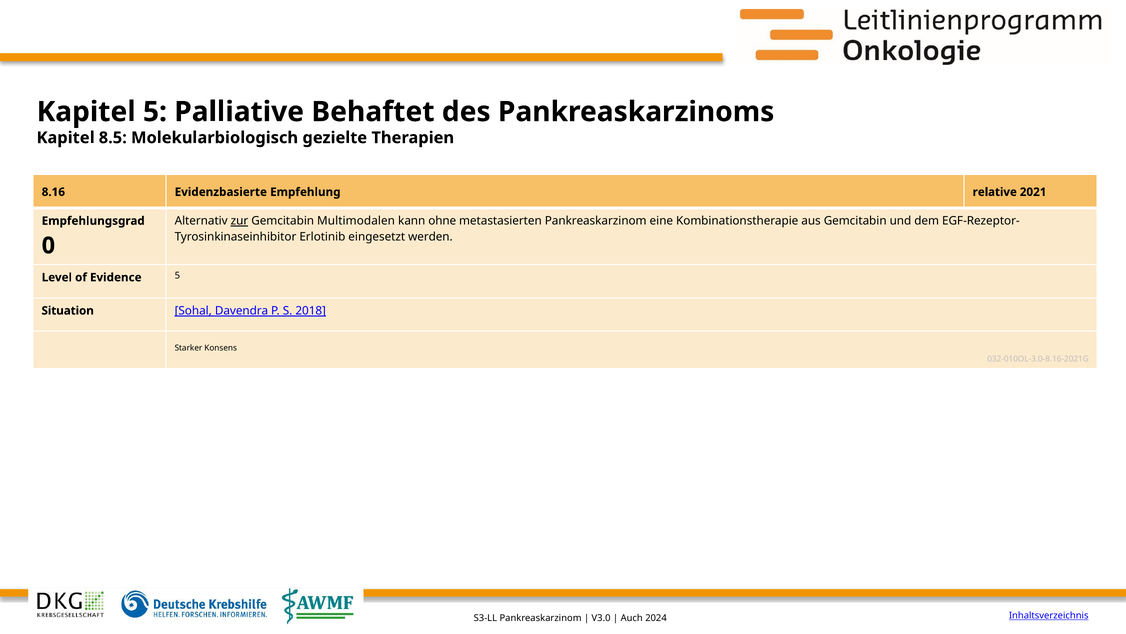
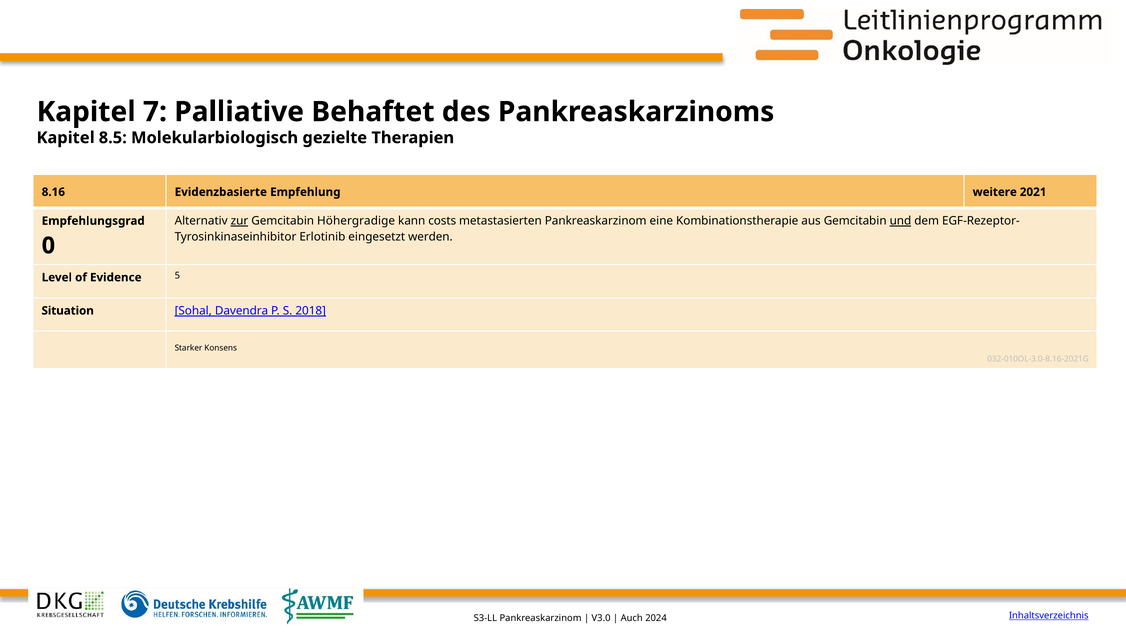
Kapitel 5: 5 -> 7 (155, 112)
relative: relative -> weitere (995, 192)
Multimodalen: Multimodalen -> Höhergradige (356, 221)
ohne: ohne -> costs (442, 221)
und underline: none -> present (900, 221)
